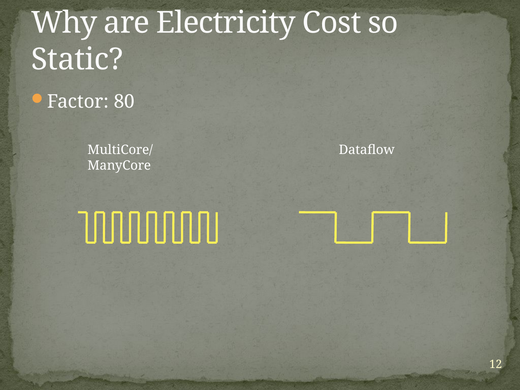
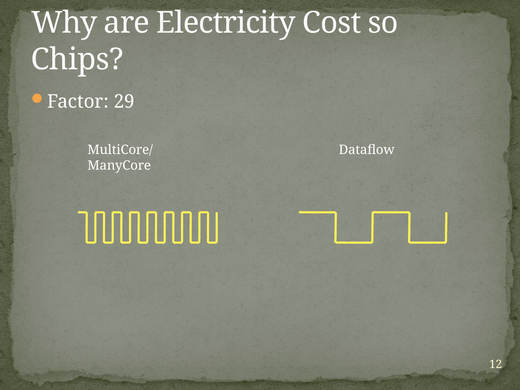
Static: Static -> Chips (77, 59)
80: 80 -> 29 (124, 102)
